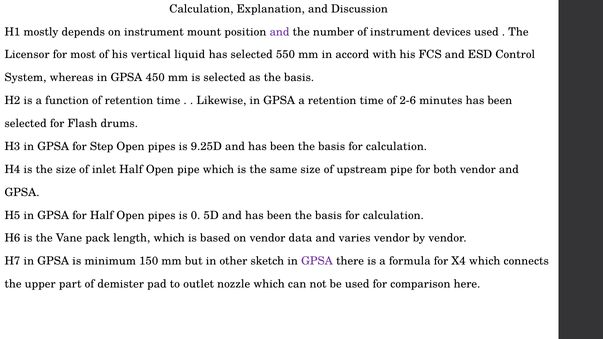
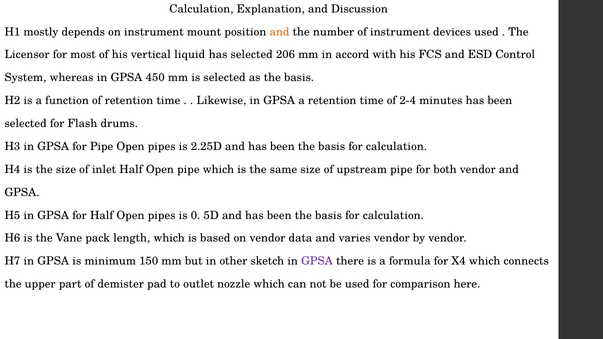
and colour: purple -> orange (280, 32)
550: 550 -> 206 (286, 55)
2-6: 2-6 -> 2-4 (408, 101)
for Step: Step -> Pipe (102, 147)
9.25D: 9.25D -> 2.25D (206, 147)
